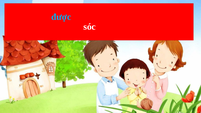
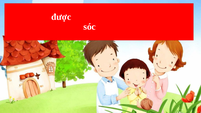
được colour: light blue -> white (61, 17)
